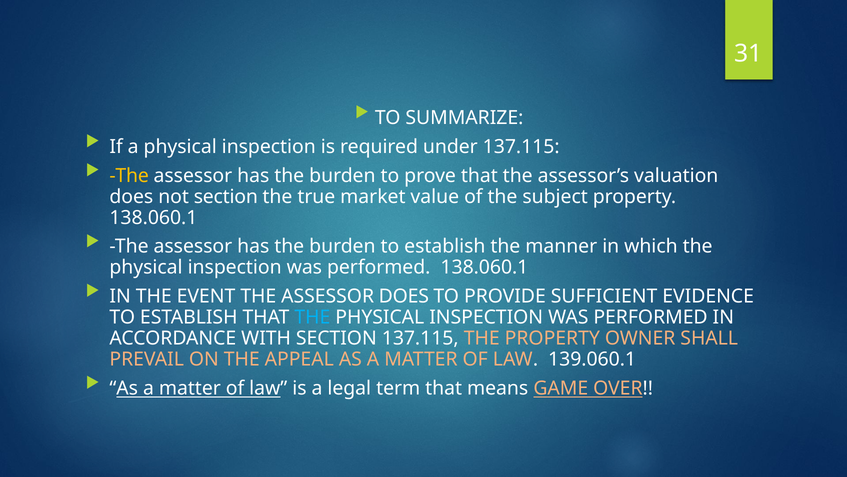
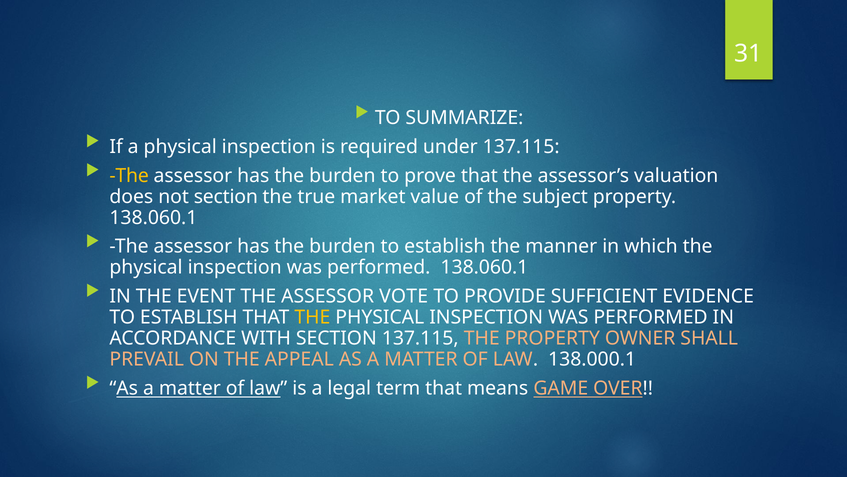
ASSESSOR DOES: DOES -> VOTE (404, 296)
THE colour: light blue -> yellow (312, 317)
139.060.1: 139.060.1 -> 138.000.1 (592, 359)
